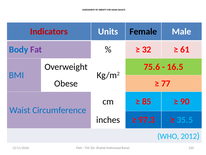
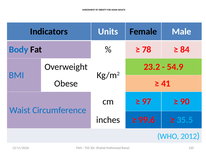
Indicators colour: red -> black (49, 32)
Fat colour: purple -> black (36, 49)
32: 32 -> 78 (147, 49)
61: 61 -> 84 (185, 49)
75.6: 75.6 -> 23.2 (152, 67)
16.5: 16.5 -> 54.9 (175, 67)
77: 77 -> 41 (166, 83)
85: 85 -> 97 (147, 101)
97.3: 97.3 -> 99.6 (147, 120)
